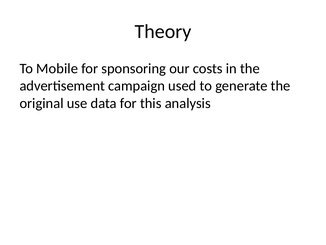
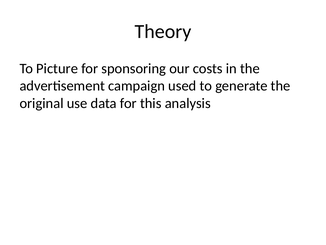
Mobile: Mobile -> Picture (57, 68)
